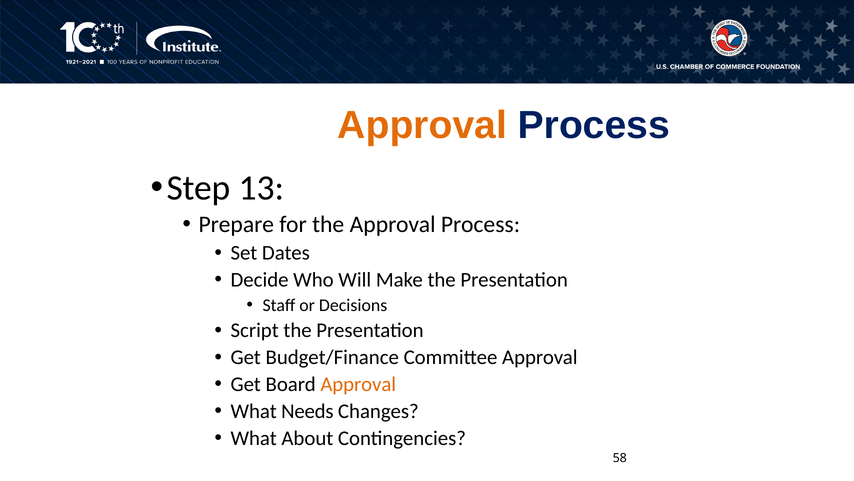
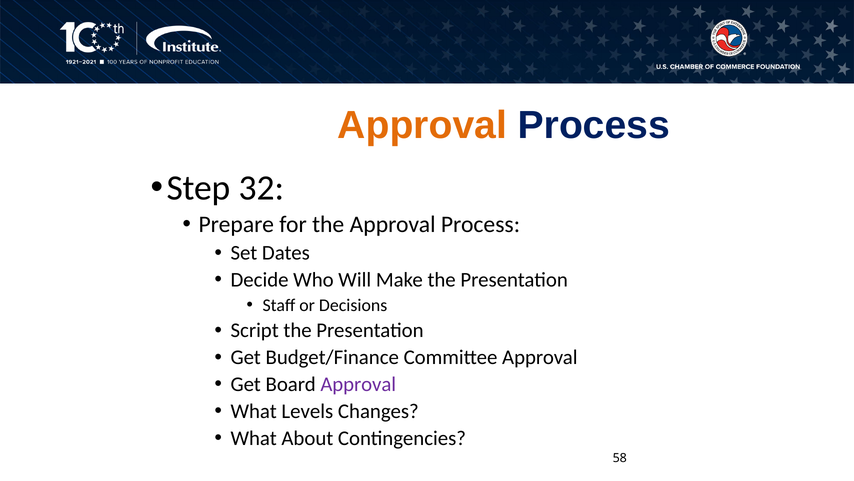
13: 13 -> 32 (261, 188)
Approval colour: orange -> purple (358, 384)
Needs: Needs -> Levels (307, 411)
